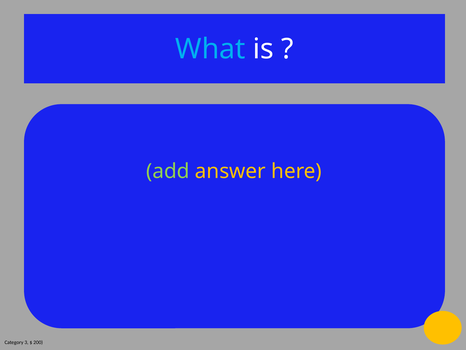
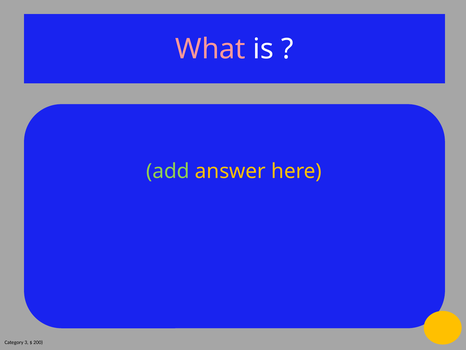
What colour: light blue -> pink (210, 49)
